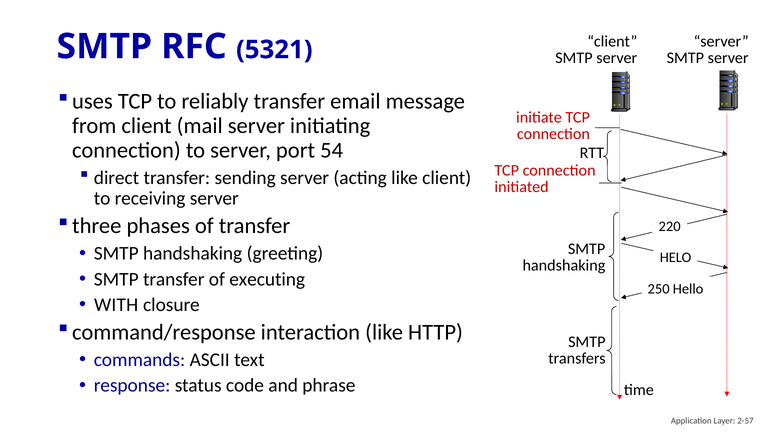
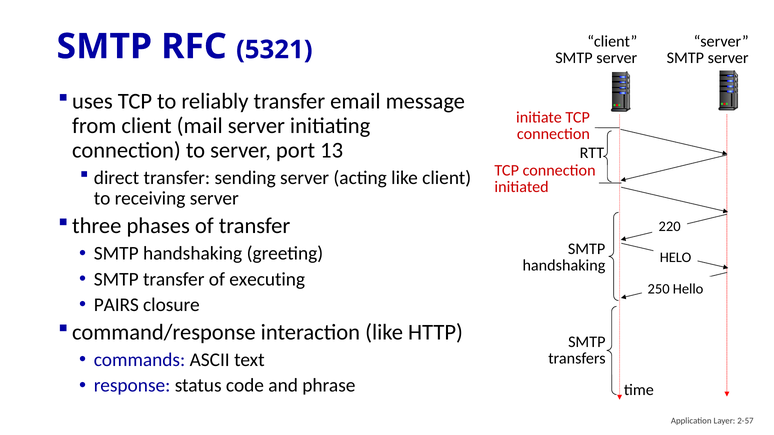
54: 54 -> 13 (332, 150)
WITH: WITH -> PAIRS (116, 305)
